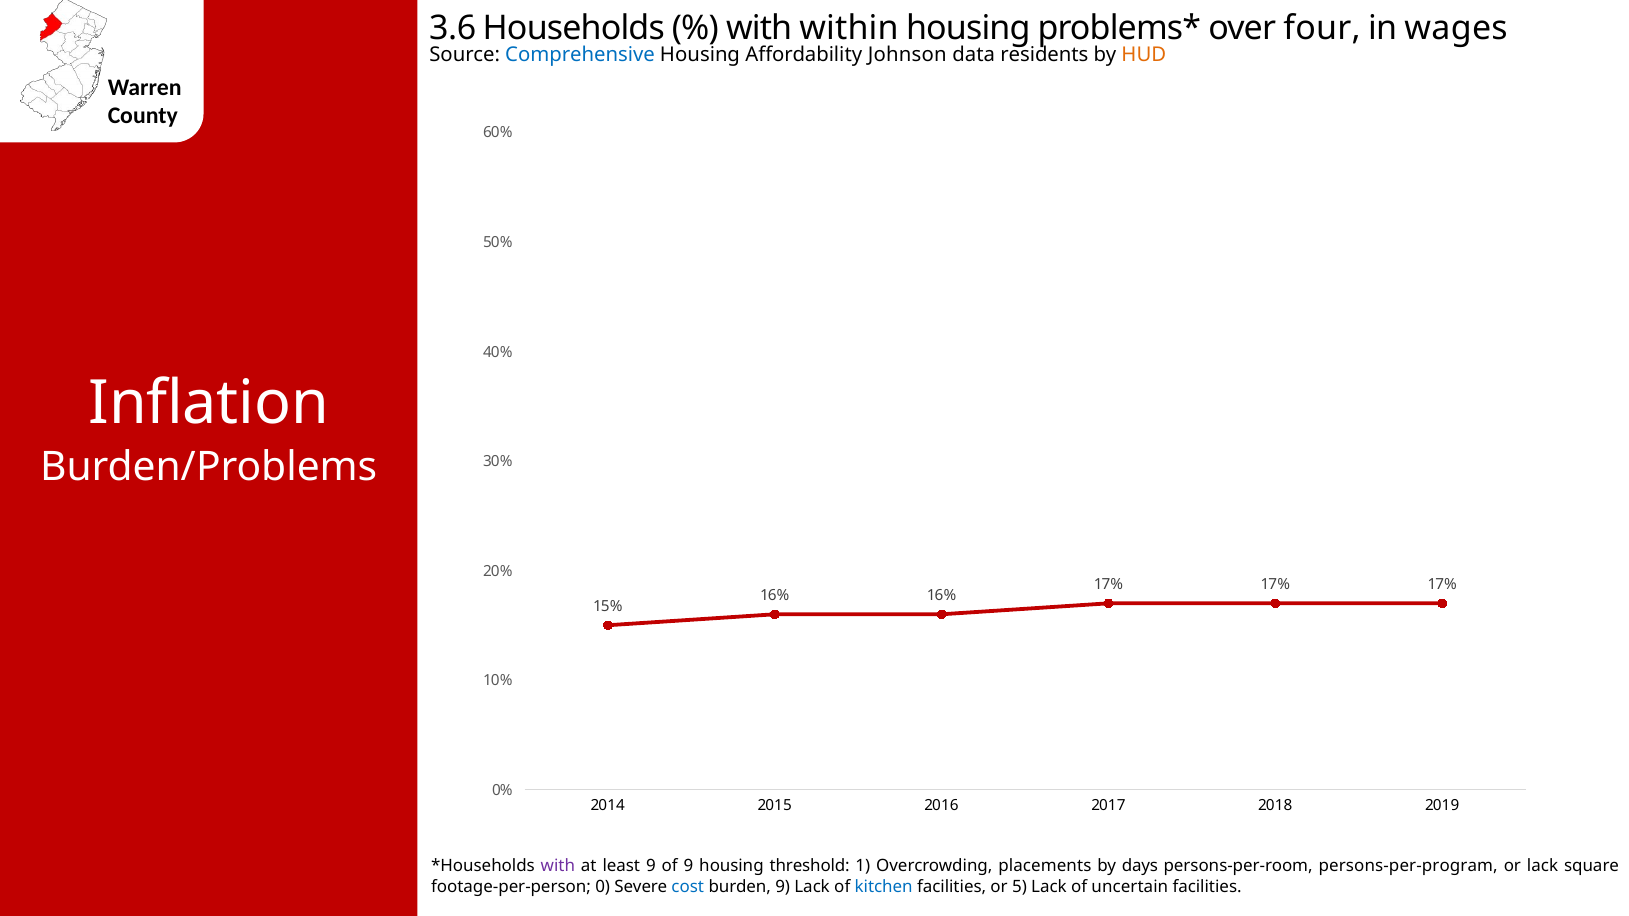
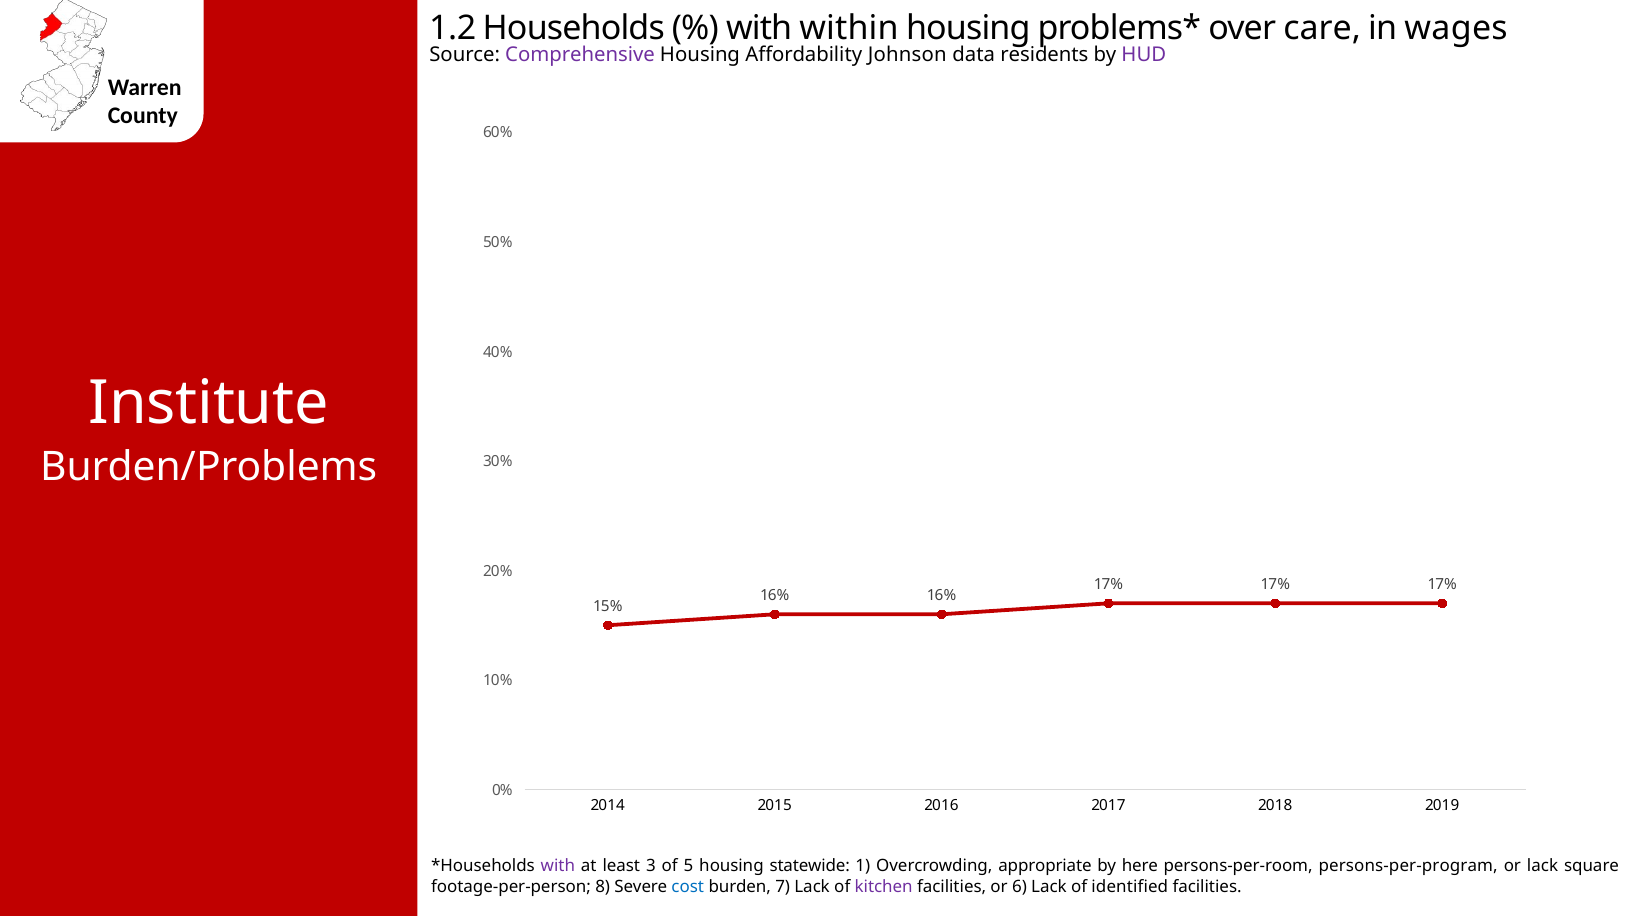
3.6: 3.6 -> 1.2 (453, 29)
four: four -> care (1322, 29)
Comprehensive colour: blue -> purple (580, 55)
HUD colour: orange -> purple (1144, 55)
Inflation: Inflation -> Institute (209, 403)
least 9: 9 -> 3 (651, 866)
of 9: 9 -> 5 (688, 866)
threshold: threshold -> statewide (810, 866)
placements: placements -> appropriate (1045, 866)
days: days -> here (1140, 866)
0: 0 -> 8 (603, 887)
burden 9: 9 -> 7 (783, 887)
kitchen colour: blue -> purple (884, 887)
5: 5 -> 6 (1020, 887)
uncertain: uncertain -> identified (1130, 887)
